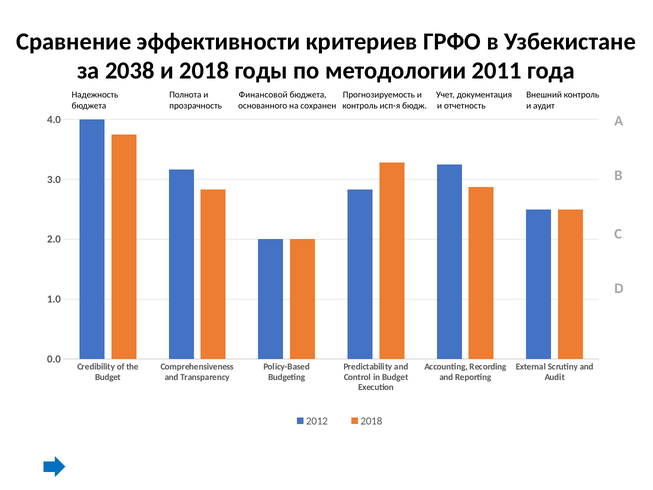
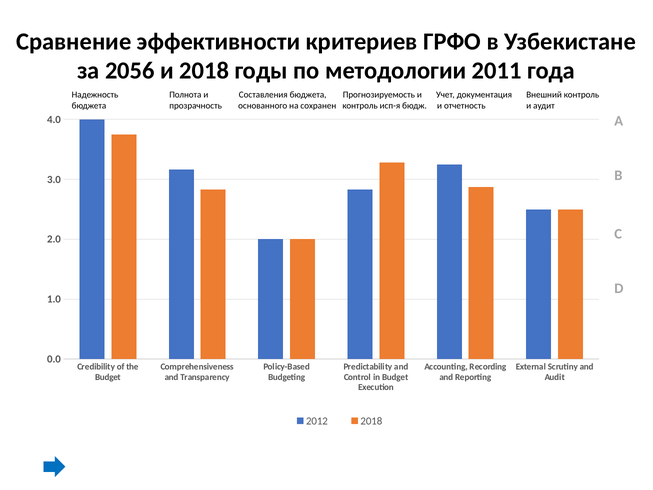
2038: 2038 -> 2056 (130, 71)
Финансовой: Финансовой -> Составления (263, 95)
